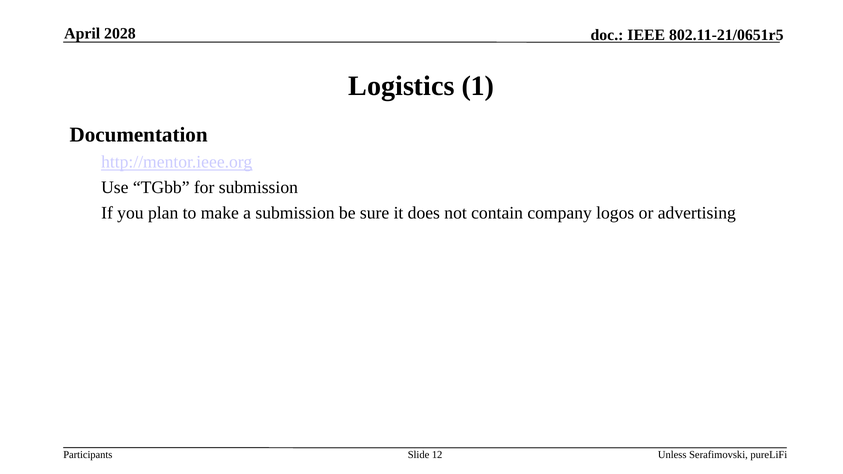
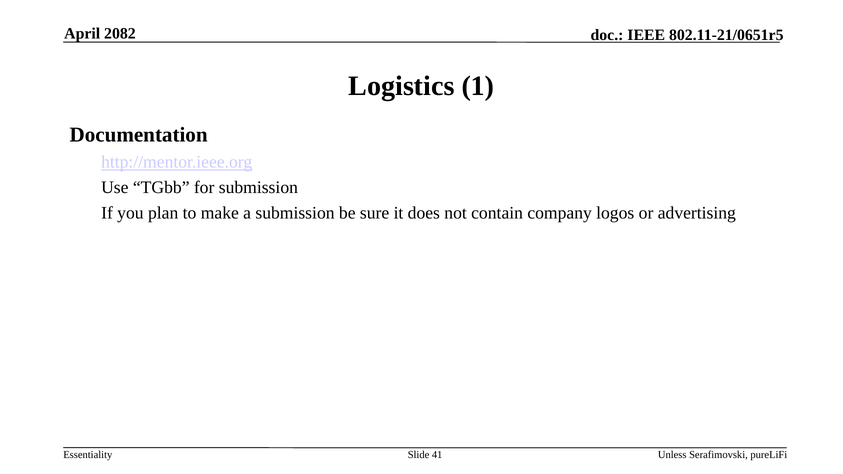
2028: 2028 -> 2082 (120, 34)
Participants: Participants -> Essentiality (88, 455)
12: 12 -> 41 (437, 455)
